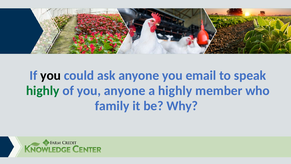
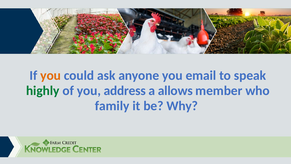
you colour: black -> orange (51, 75)
you anyone: anyone -> address (125, 91)
a highly: highly -> allows (175, 91)
